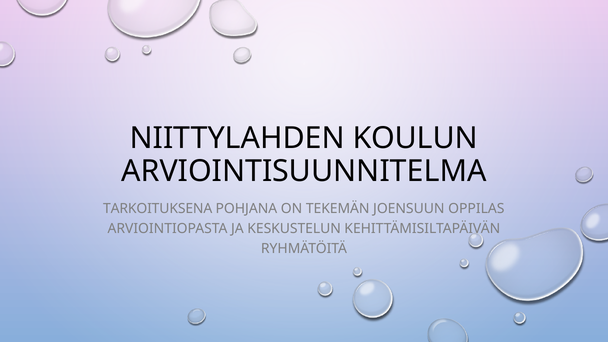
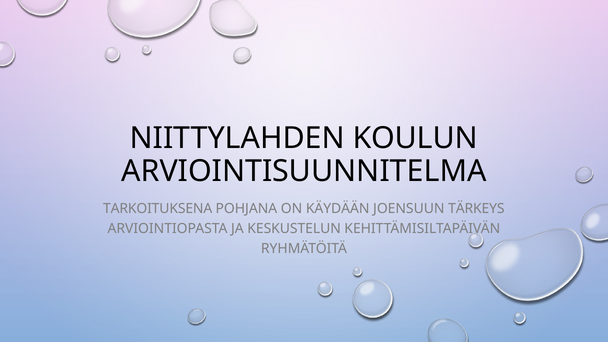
TEKEMÄN: TEKEMÄN -> KÄYDÄÄN (338, 209)
OPPILAS: OPPILAS -> TÄRKEYS (476, 209)
